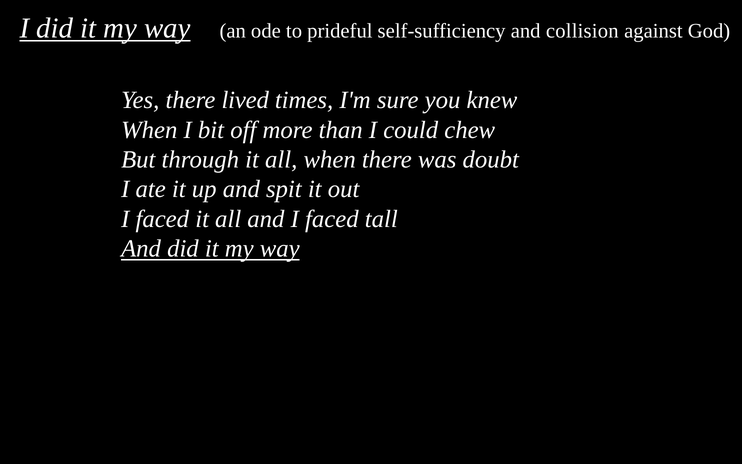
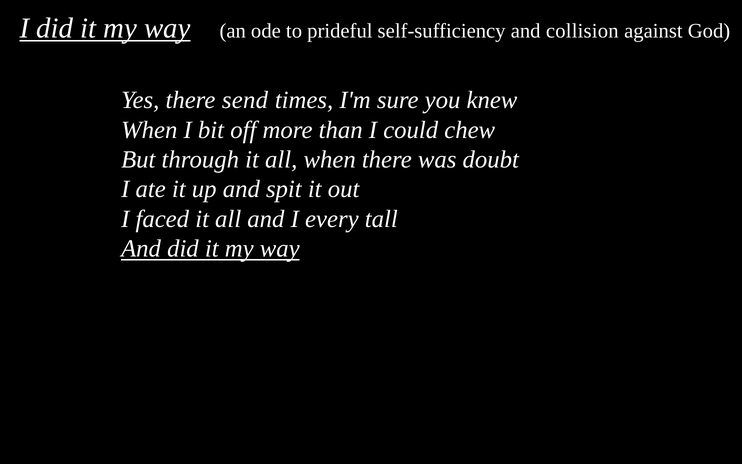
lived: lived -> send (245, 100)
and I faced: faced -> every (332, 219)
